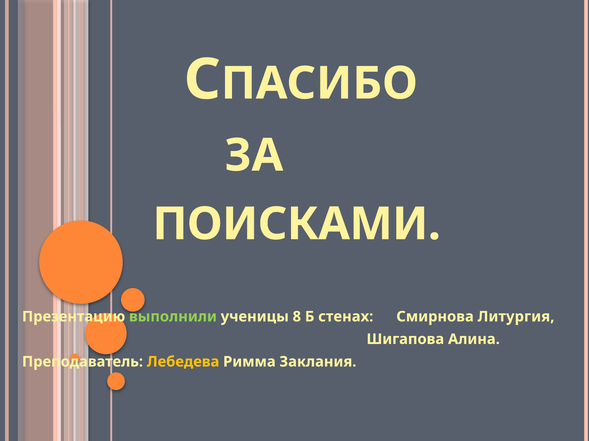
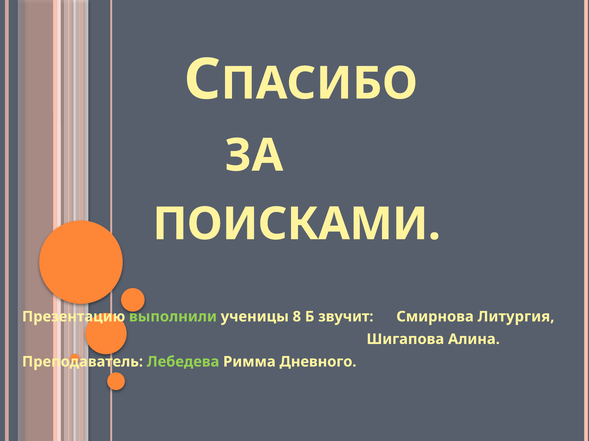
стенах: стенах -> звучит (346, 317)
Лебедева colour: yellow -> light green (183, 362)
Заклания: Заклания -> Дневного (318, 362)
